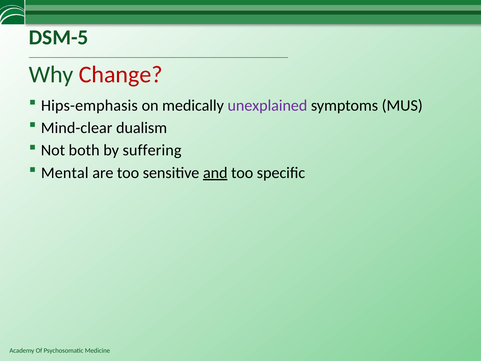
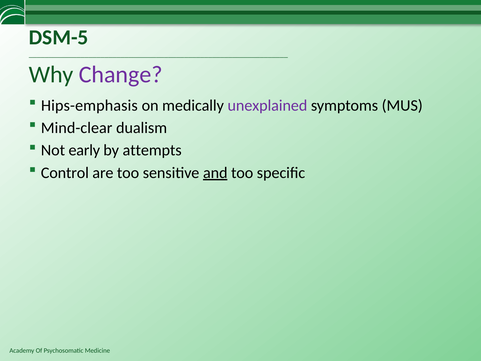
Change colour: red -> purple (121, 75)
both: both -> early (84, 150)
suffering: suffering -> attempts (152, 150)
Mental: Mental -> Control (65, 173)
